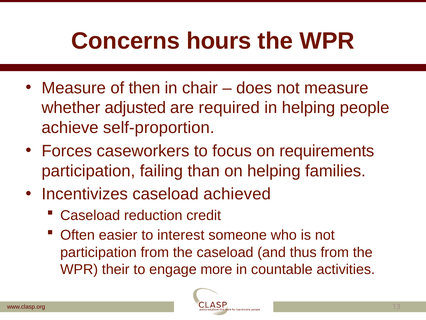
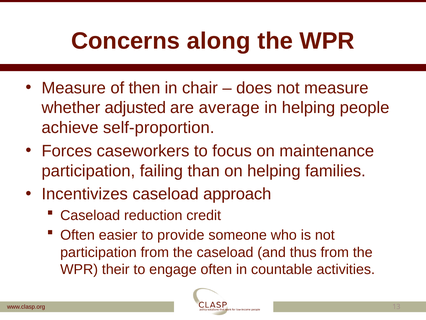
hours: hours -> along (219, 41)
required: required -> average (229, 108)
requirements: requirements -> maintenance (327, 151)
achieved: achieved -> approach (237, 194)
interest: interest -> provide (181, 235)
engage more: more -> often (216, 269)
